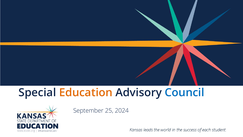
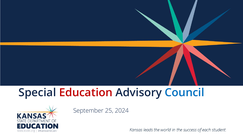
Education colour: orange -> red (86, 92)
